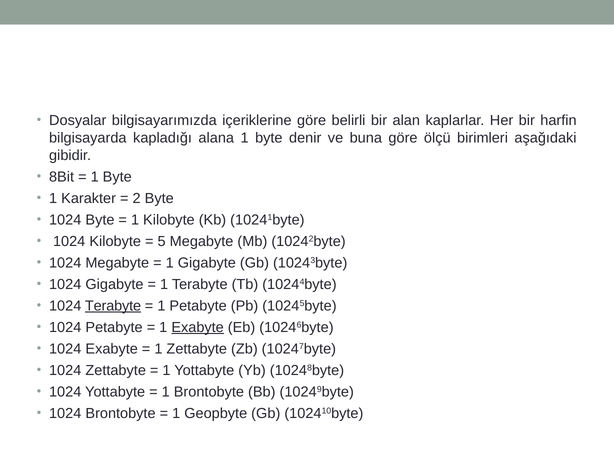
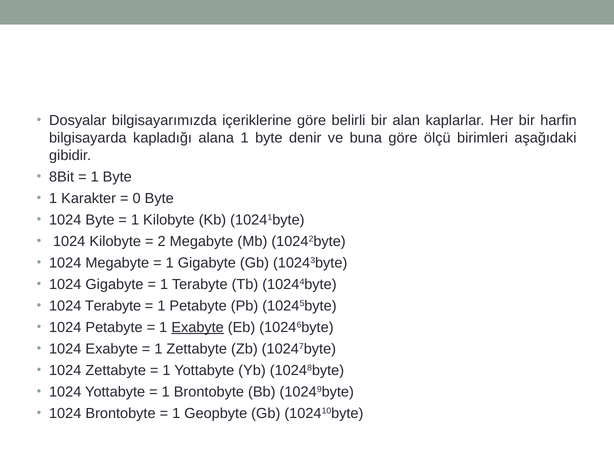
2: 2 -> 0 (137, 198)
5: 5 -> 2 (162, 241)
Terabyte underline: present -> none (113, 305)
